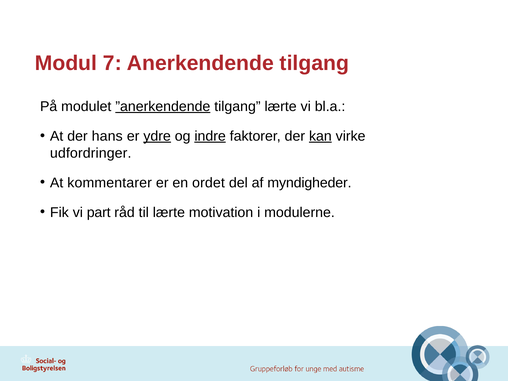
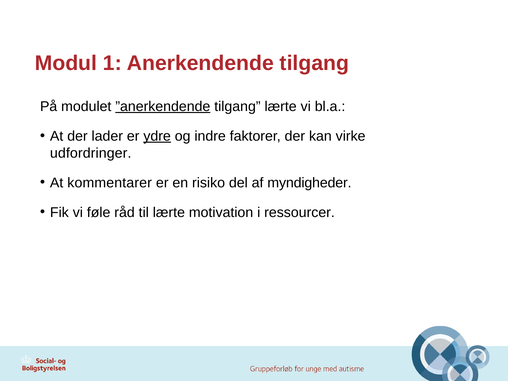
7: 7 -> 1 (112, 63)
hans: hans -> lader (107, 136)
indre underline: present -> none (210, 136)
kan underline: present -> none (320, 136)
ordet: ordet -> risiko (209, 183)
part: part -> føle (99, 212)
modulerne: modulerne -> ressourcer (300, 212)
